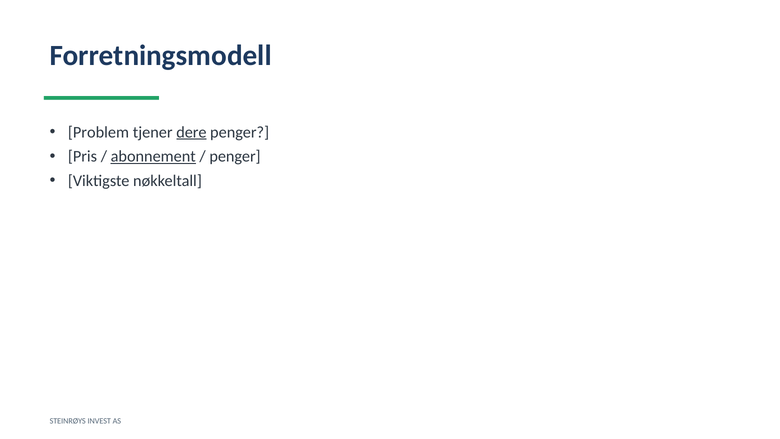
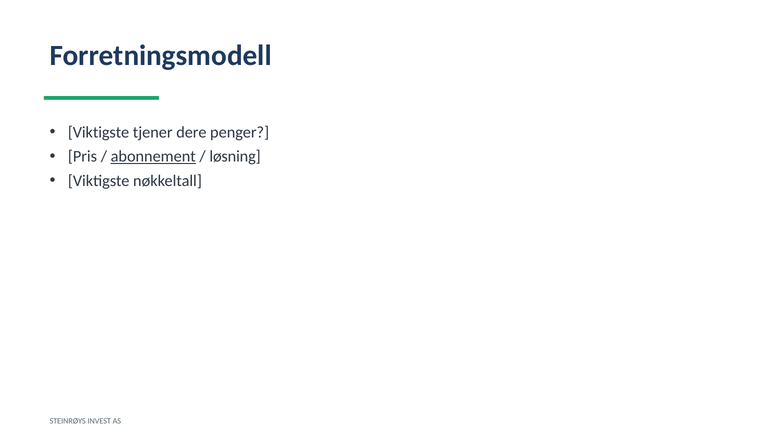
Problem: Problem -> Viktigste (99, 132)
dere underline: present -> none (191, 132)
penger: penger -> løsning (235, 156)
